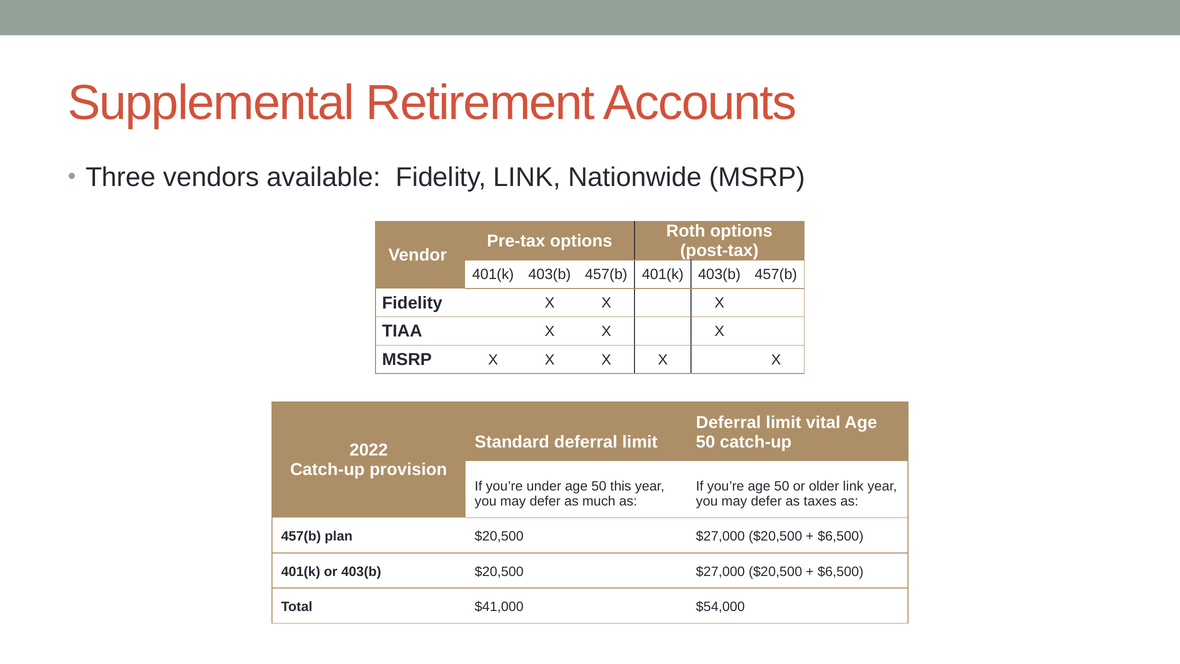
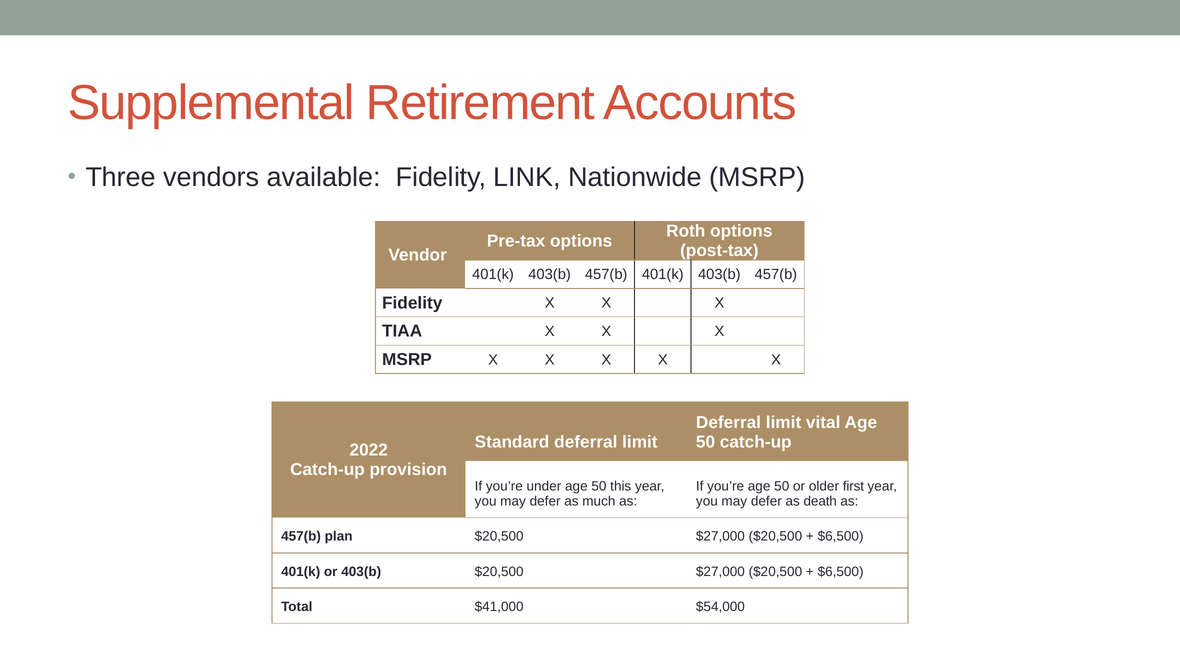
older link: link -> first (853, 486)
taxes: taxes -> death (820, 501)
